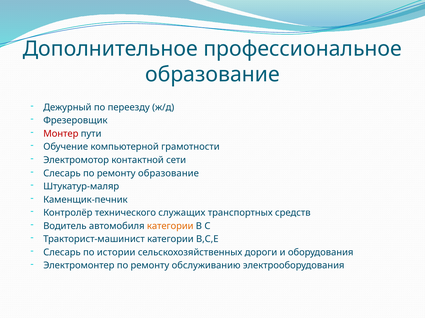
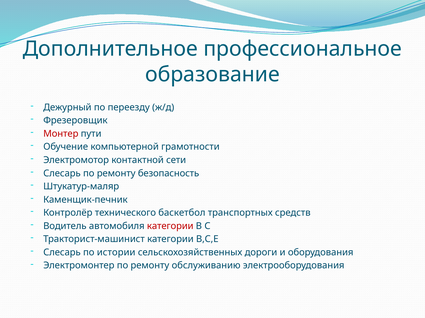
ремонту образование: образование -> безопасность (169, 174)
служащих: служащих -> баскетбол (182, 213)
категории colour: orange -> red (170, 227)
